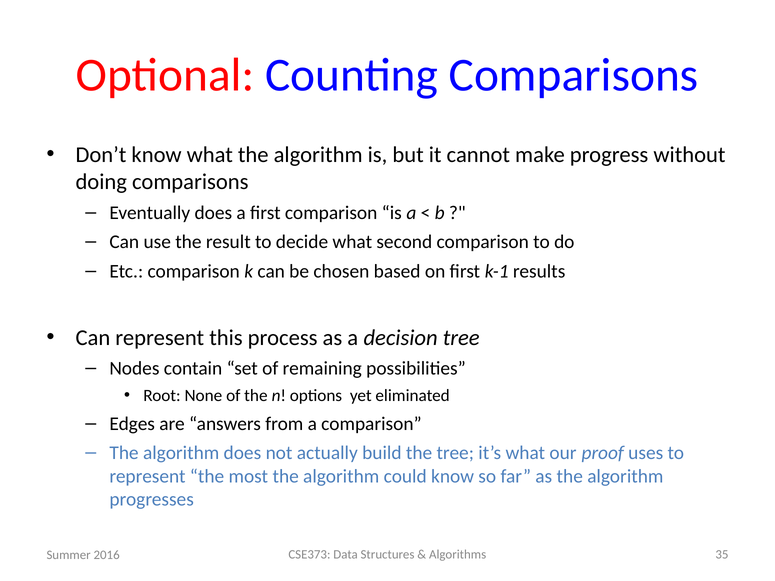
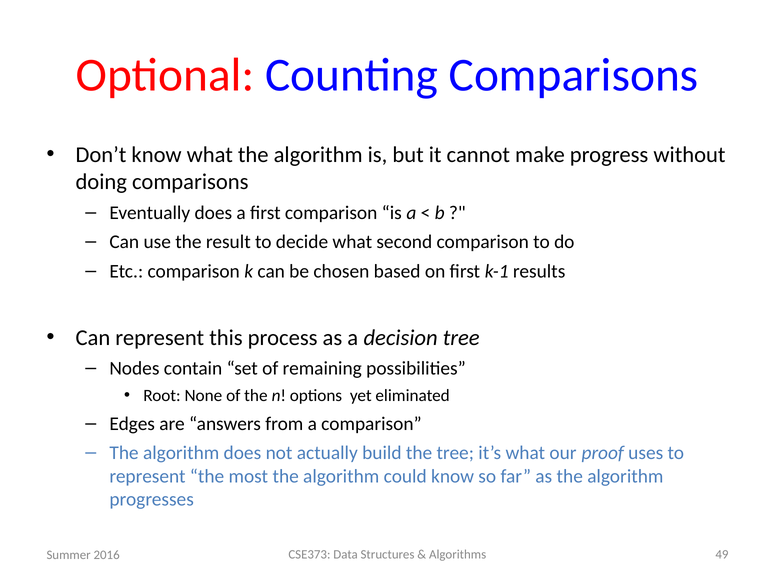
35: 35 -> 49 (722, 555)
